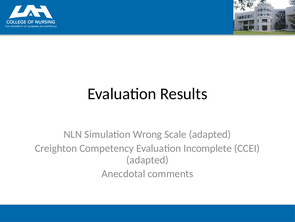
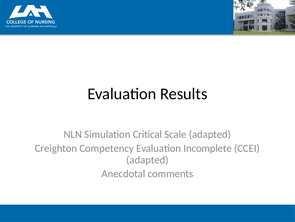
Wrong: Wrong -> Critical (147, 134)
